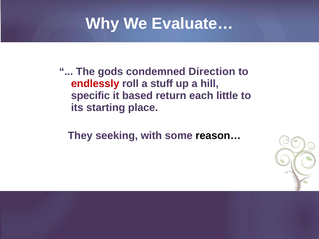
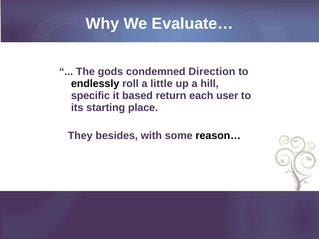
endlessly colour: red -> black (95, 84)
stuff: stuff -> little (162, 84)
little: little -> user (227, 96)
seeking: seeking -> besides (117, 136)
